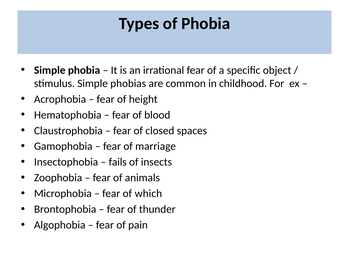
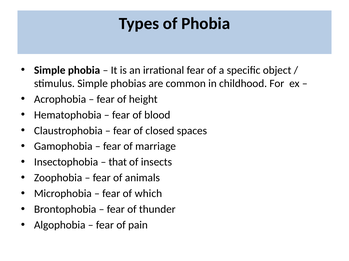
fails: fails -> that (118, 163)
